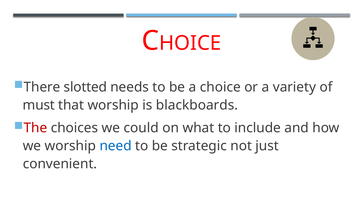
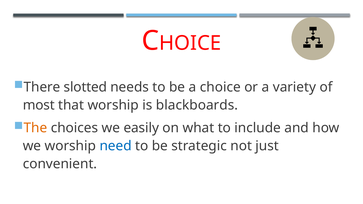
must: must -> most (39, 105)
The colour: red -> orange (35, 128)
could: could -> easily (141, 128)
